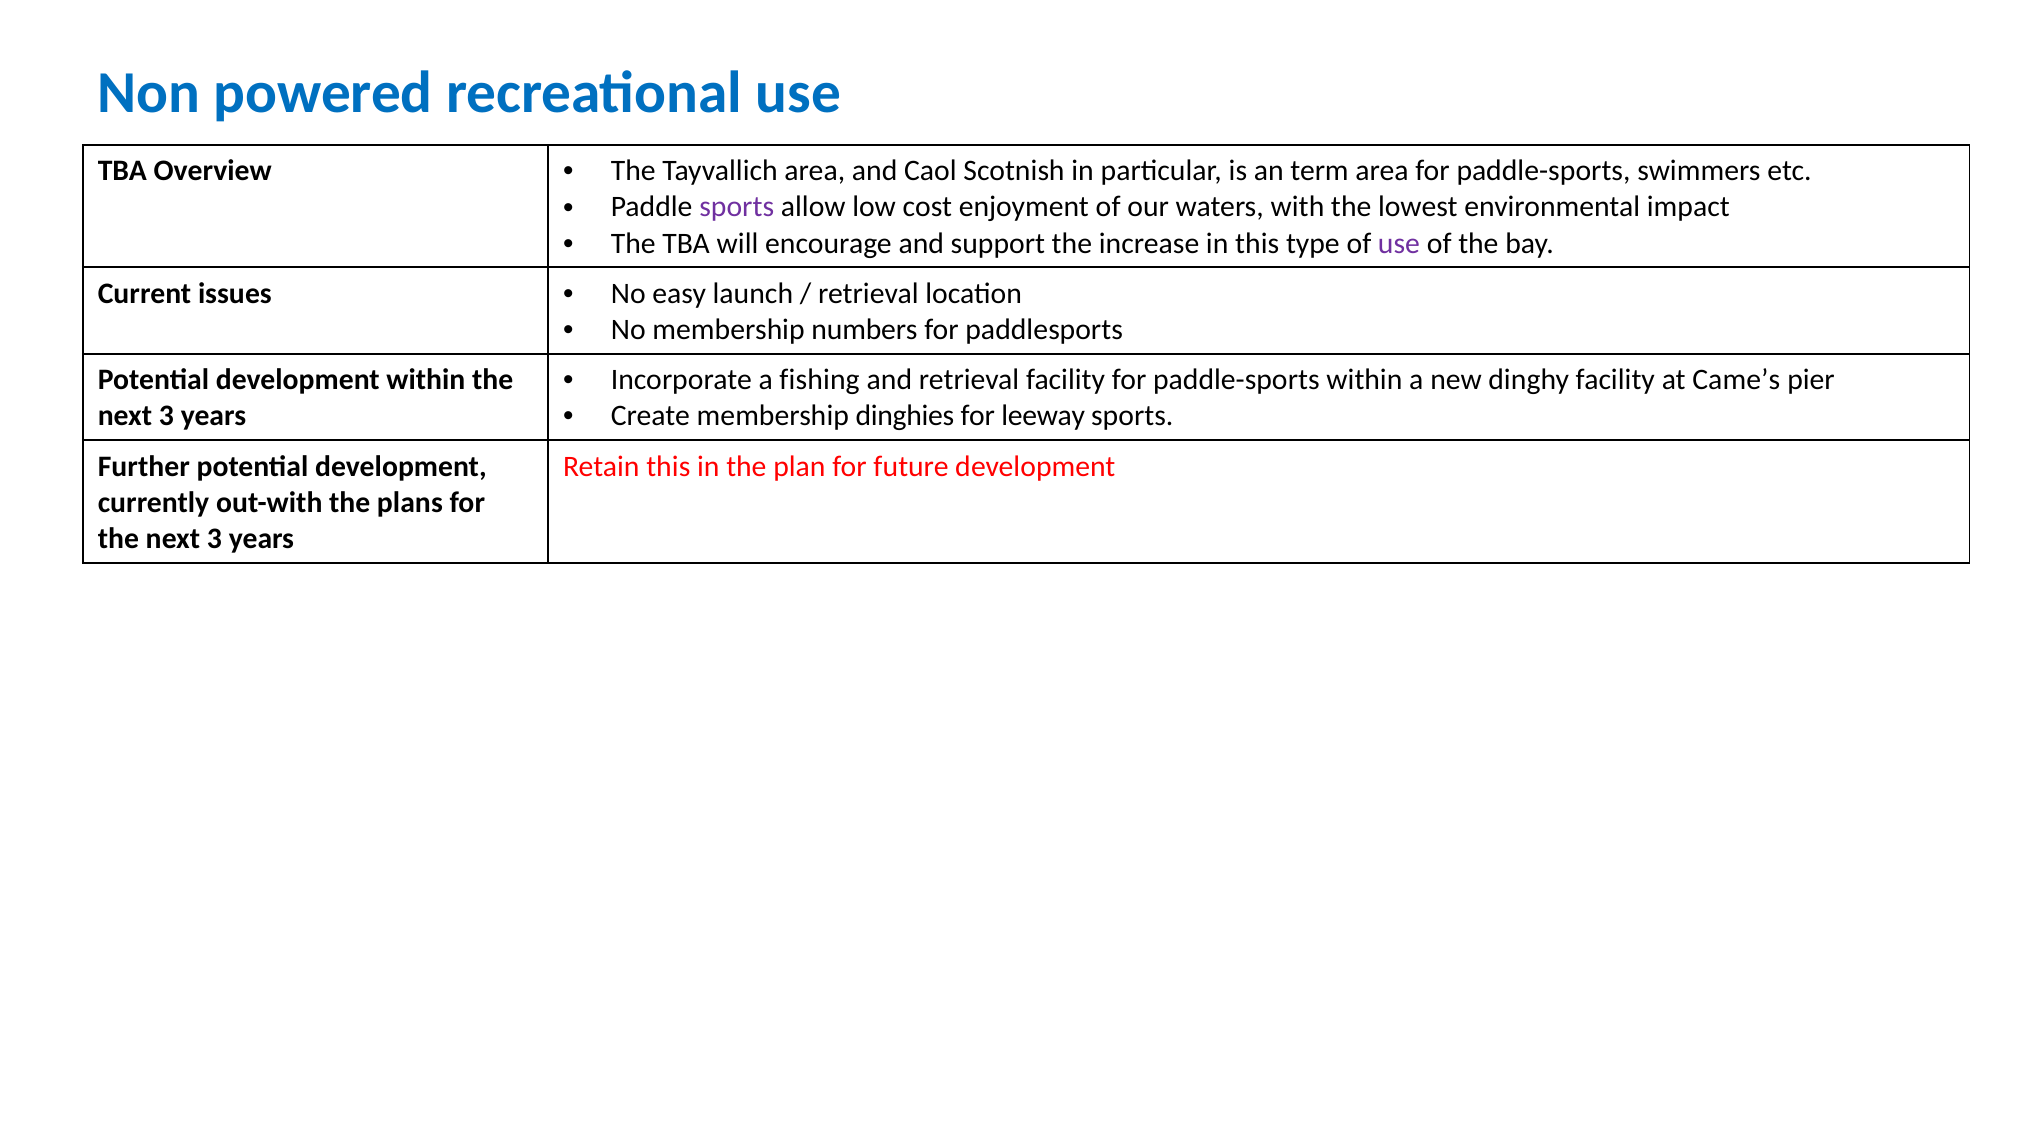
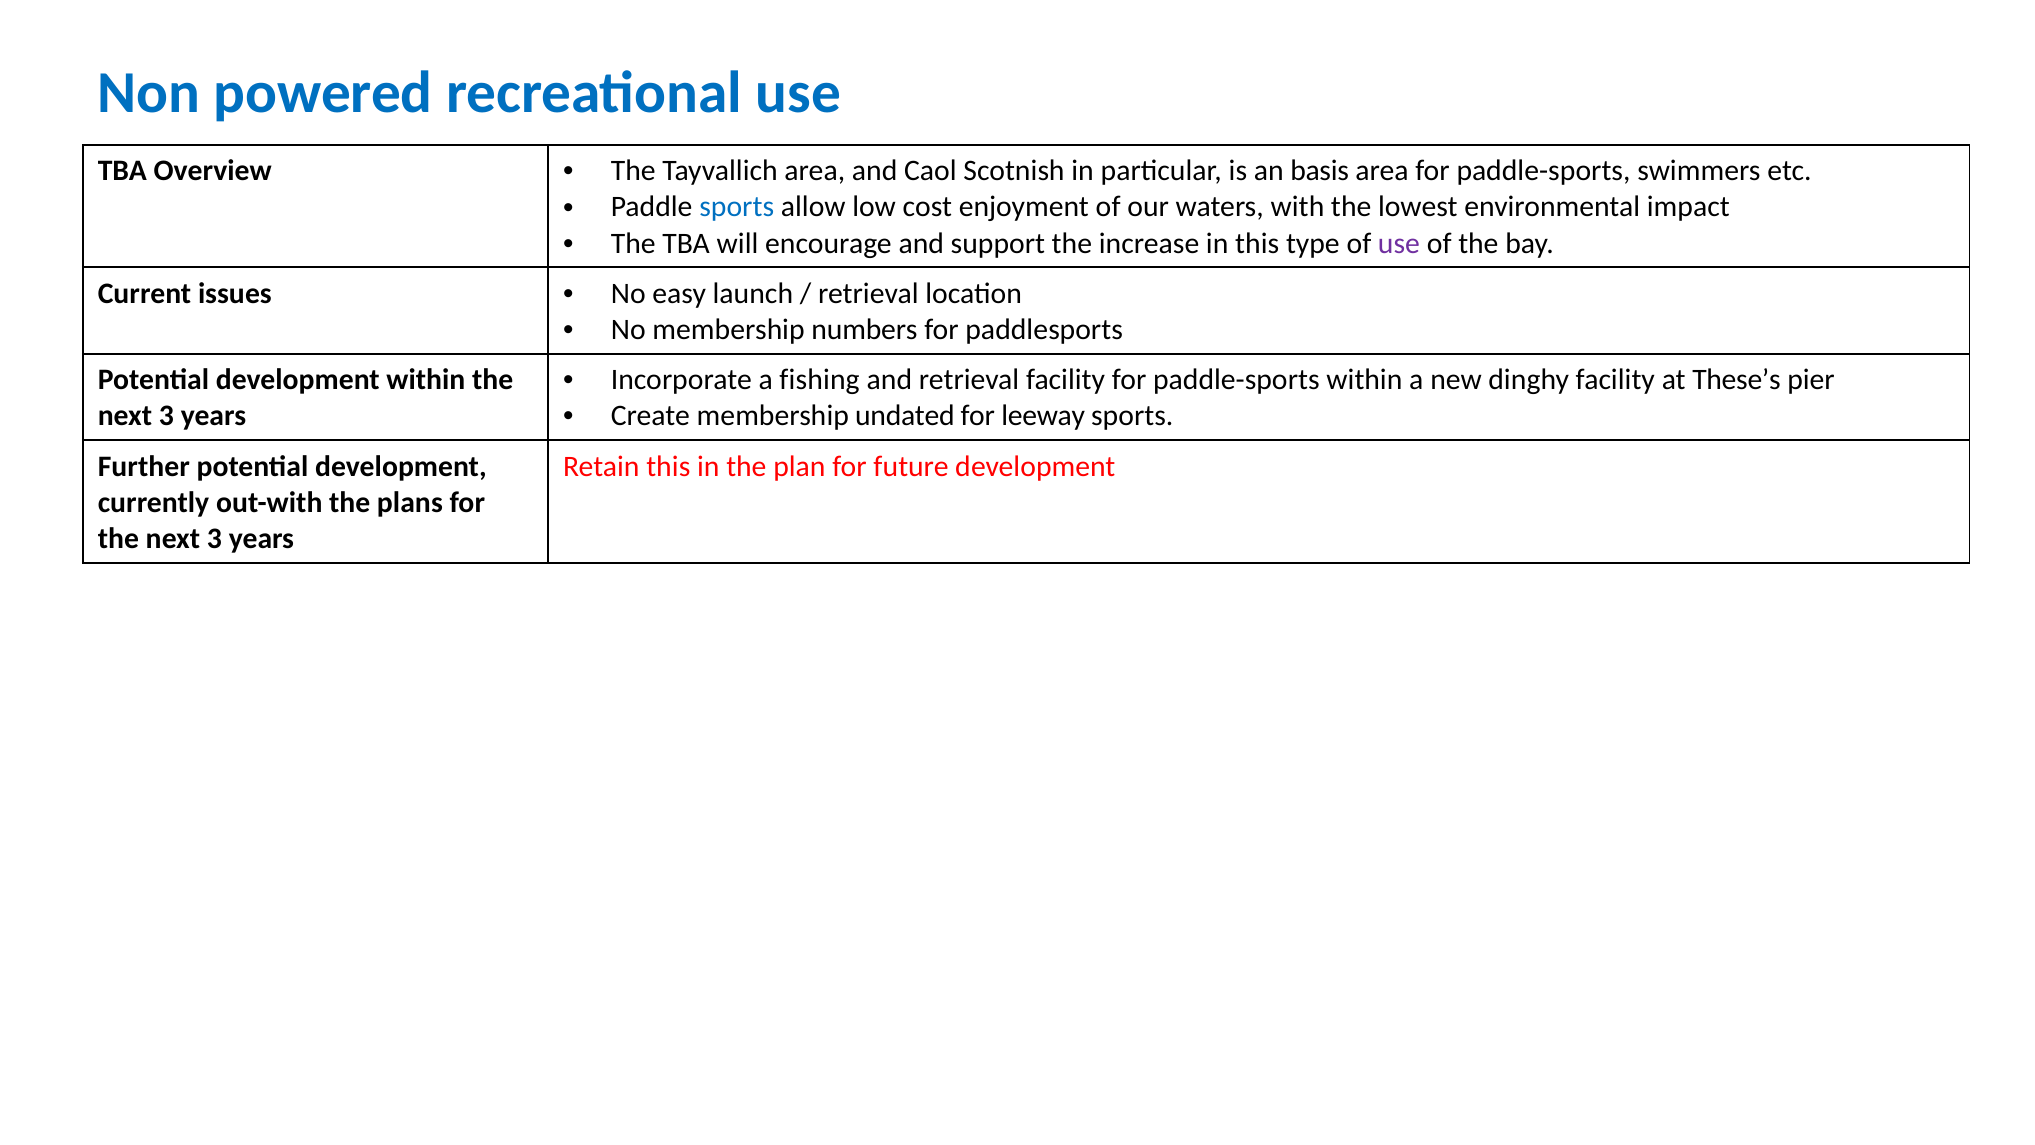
term: term -> basis (1320, 171)
sports colour: purple -> blue (737, 207)
Came’s: Came’s -> These’s (1736, 380)
dinghies: dinghies -> undated (905, 416)
